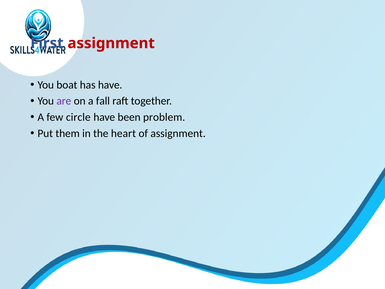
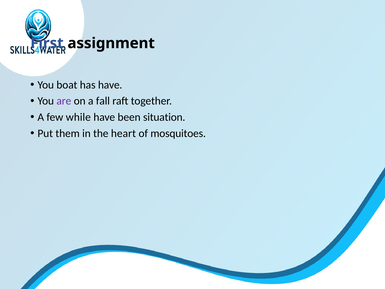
assignment colour: red -> black (111, 43)
circle: circle -> while (78, 117)
problem: problem -> situation (164, 117)
of assignment: assignment -> mosquitoes (178, 133)
